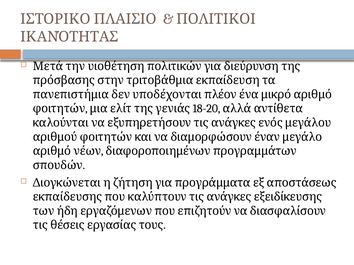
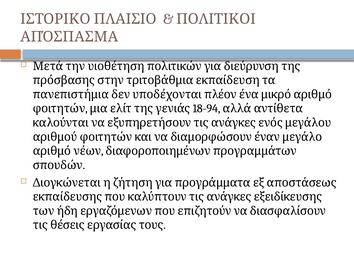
ΙΚΑΝΌΤΗΤΑΣ: ΙΚΑΝΌΤΗΤΑΣ -> ΑΠΌΣΠΑΣΜΑ (69, 37)
18-20: 18-20 -> 18-94 (206, 109)
